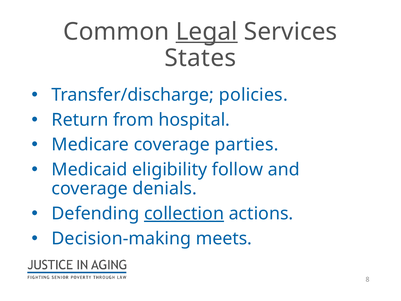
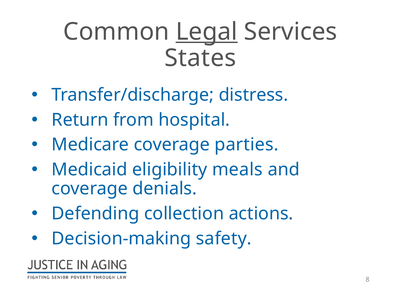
policies: policies -> distress (253, 95)
follow: follow -> meals (237, 169)
collection underline: present -> none (184, 213)
meets: meets -> safety (224, 238)
